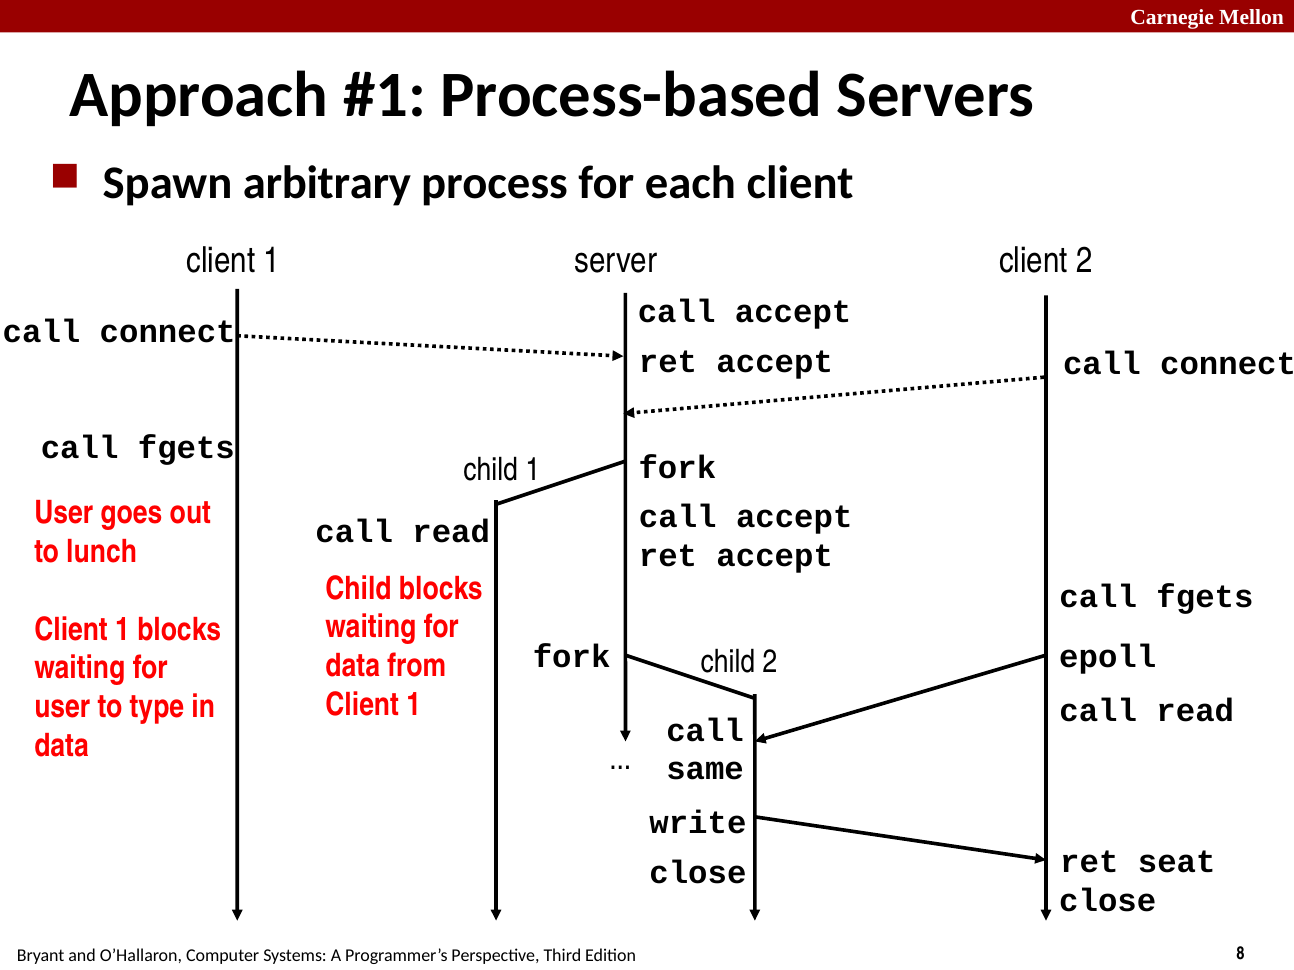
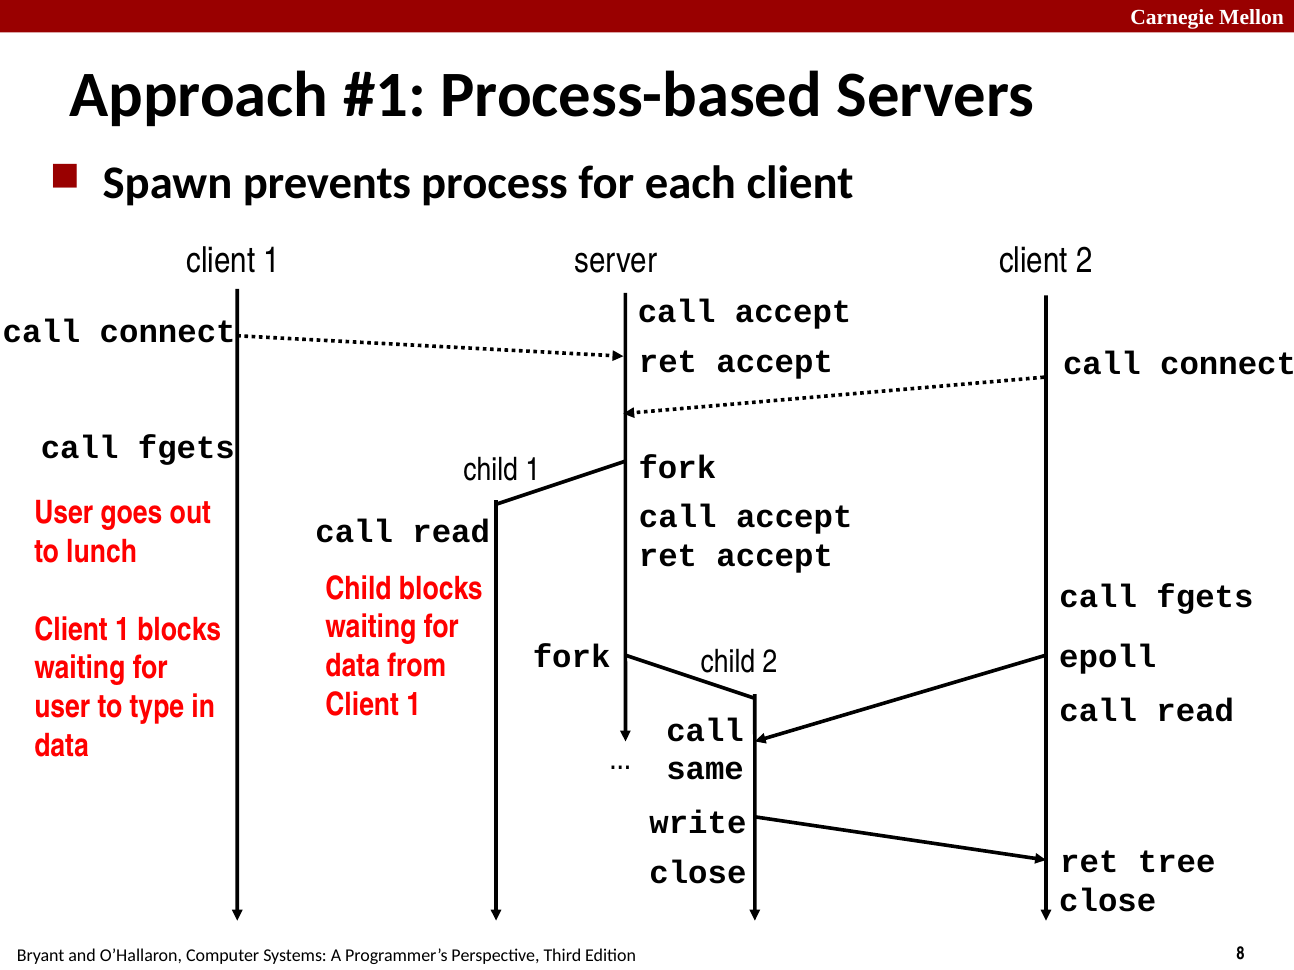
arbitrary: arbitrary -> prevents (327, 183)
seat: seat -> tree (1177, 862)
